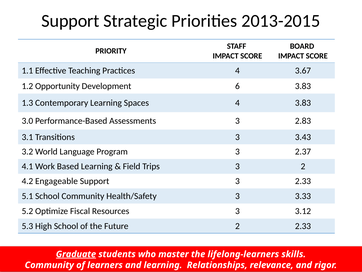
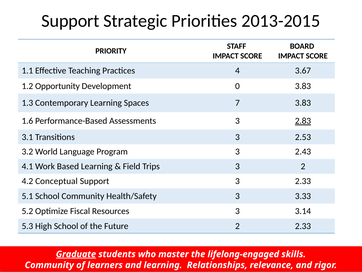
6: 6 -> 0 (237, 86)
Spaces 4: 4 -> 7 (237, 103)
3.0: 3.0 -> 1.6 (27, 121)
2.83 underline: none -> present (303, 121)
3.43: 3.43 -> 2.53 (303, 137)
2.37: 2.37 -> 2.43 (303, 151)
Engageable: Engageable -> Conceptual (56, 181)
3.12: 3.12 -> 3.14 (303, 211)
lifelong-learners: lifelong-learners -> lifelong-engaged (243, 254)
